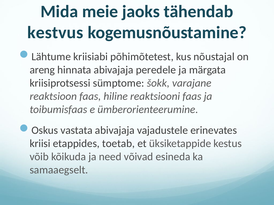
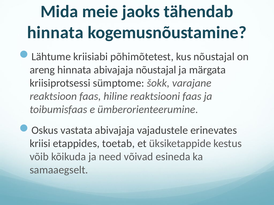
kestvus: kestvus -> hinnata (55, 33)
abivajaja peredele: peredele -> nõustajal (156, 70)
